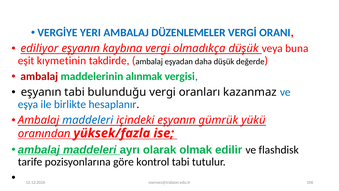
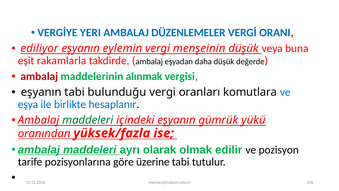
kaybına: kaybına -> eylemin (122, 48)
olmadıkça: olmadıkça -> menşeinin (199, 48)
kıymetinin: kıymetinin -> rakamlarla (62, 61)
kazanmaz: kazanmaz -> komutlara (250, 92)
maddeleri colour: blue -> green (88, 120)
flashdisk: flashdisk -> pozisyon (279, 150)
kontrol: kontrol -> üzerine (153, 162)
